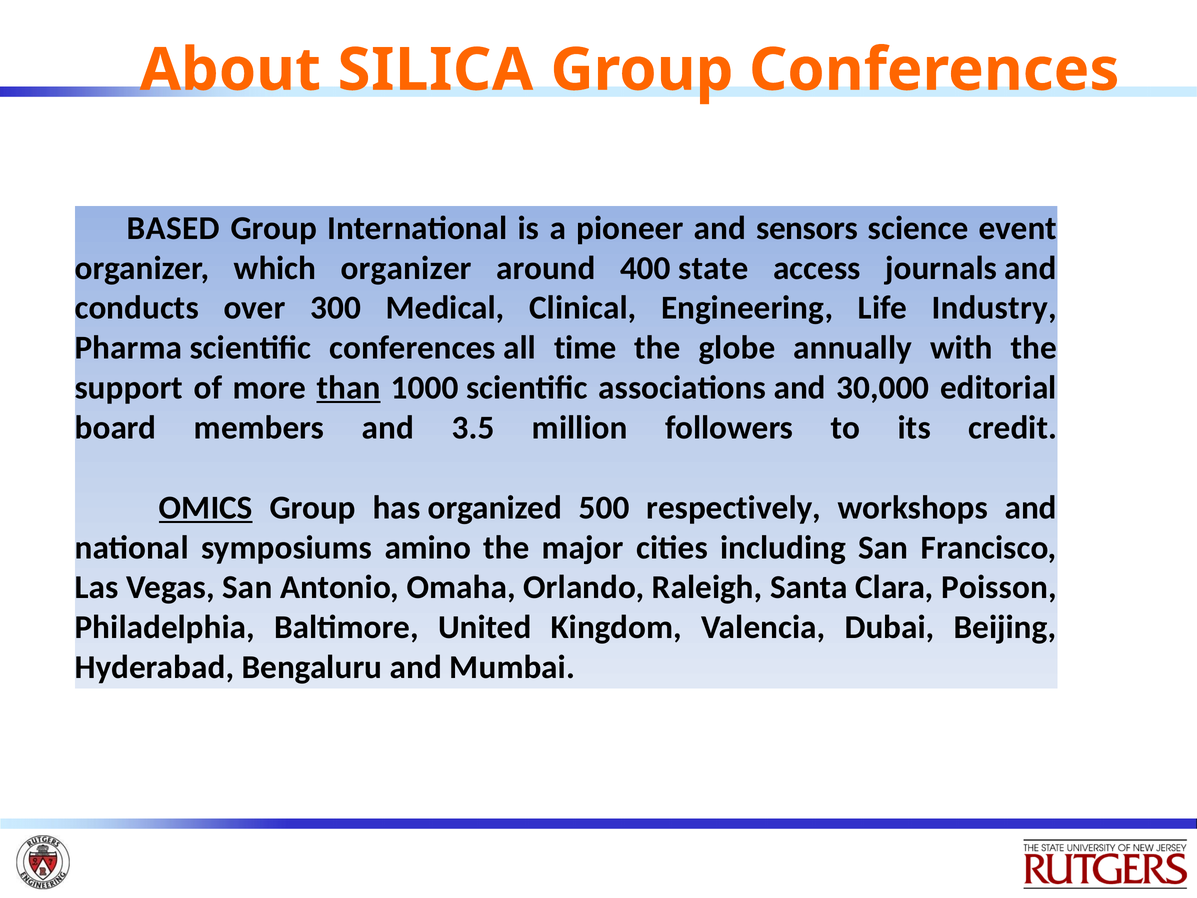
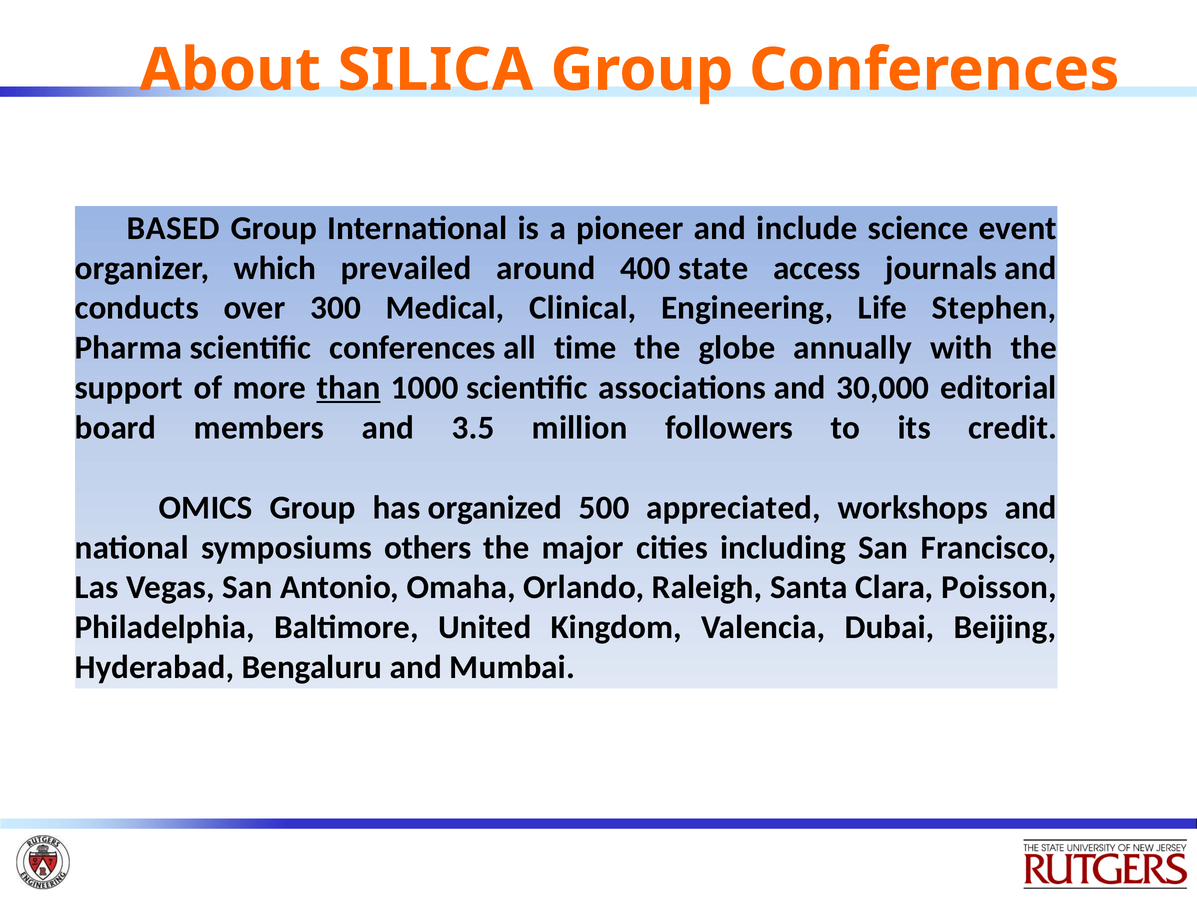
sensors: sensors -> include (807, 228)
which organizer: organizer -> prevailed (406, 268)
Industry: Industry -> Stephen (994, 308)
OMICS underline: present -> none (206, 507)
respectively: respectively -> appreciated (734, 507)
amino: amino -> others (428, 547)
